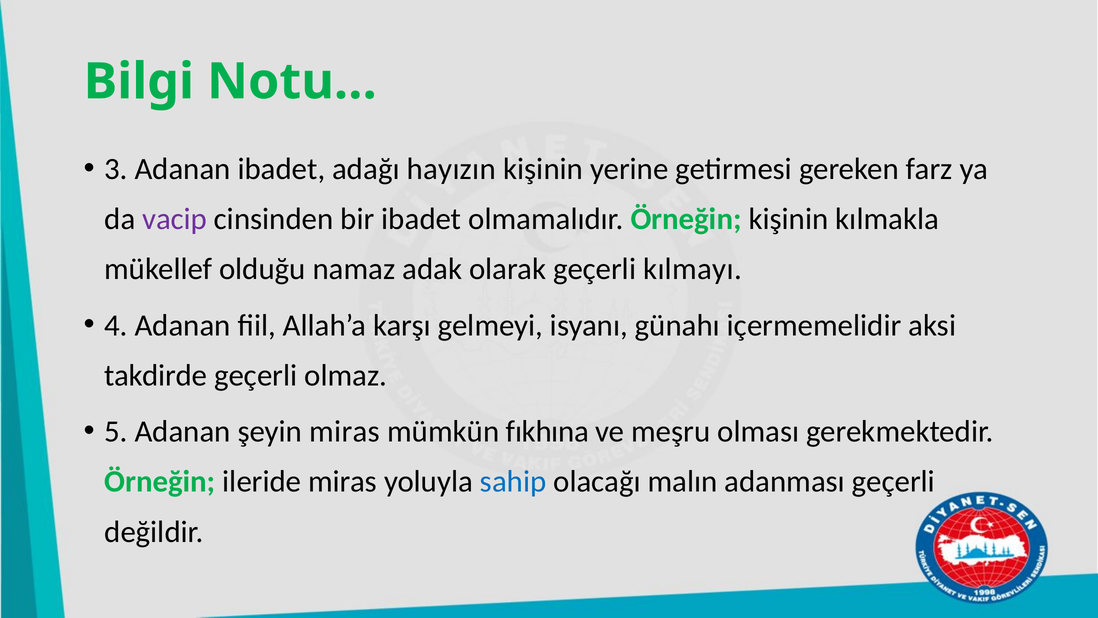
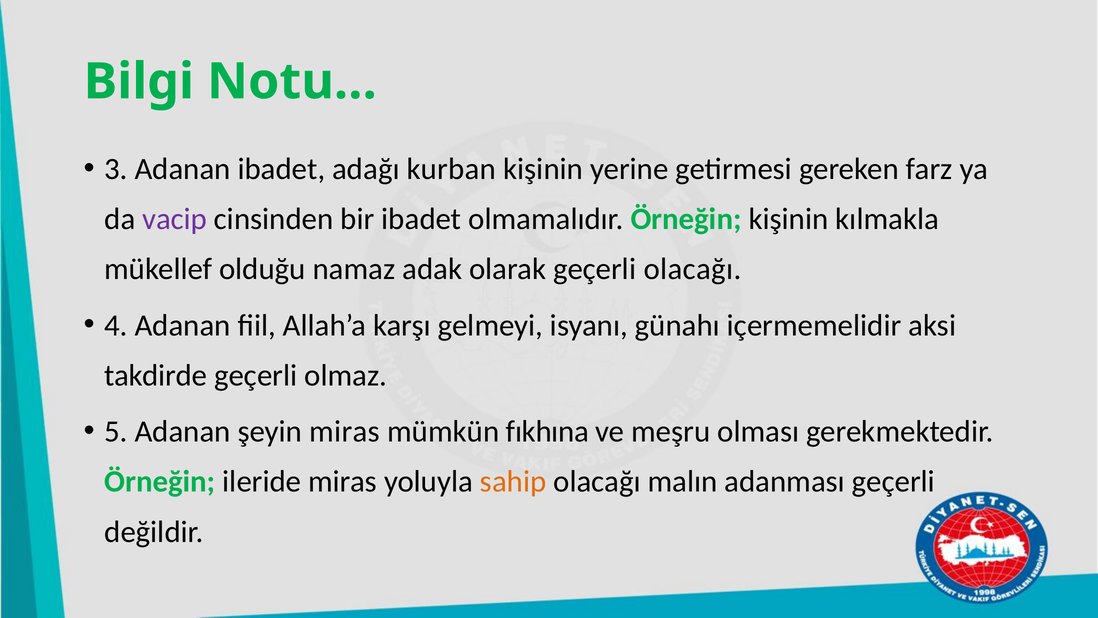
hayızın: hayızın -> kurban (451, 169)
geçerli kılmayı: kılmayı -> olacağı (693, 269)
sahip colour: blue -> orange (513, 481)
